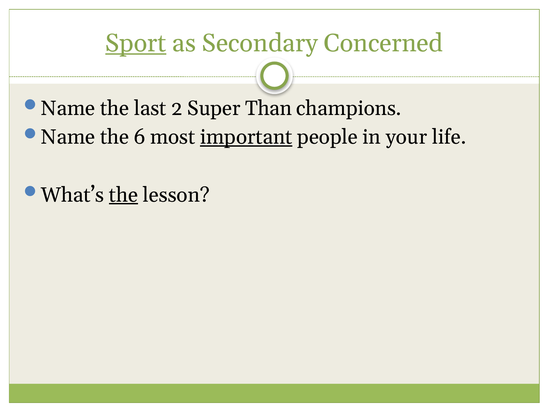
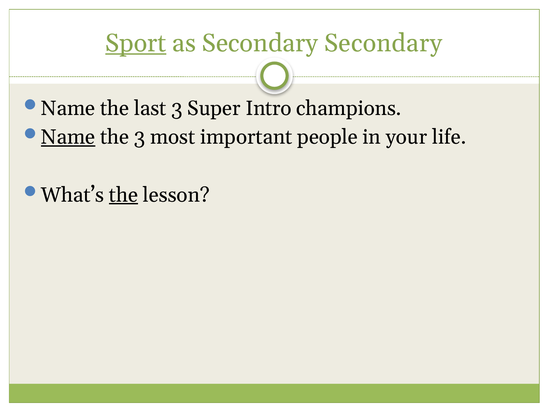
Secondary Concerned: Concerned -> Secondary (383, 43)
last 2: 2 -> 3 (177, 108)
Than: Than -> Intro (269, 108)
Name underline: none -> present (68, 137)
the 6: 6 -> 3 (140, 137)
important underline: present -> none (246, 137)
